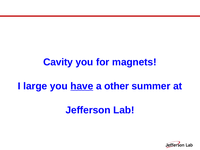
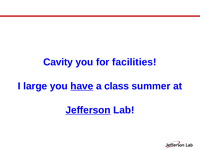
magnets: magnets -> facilities (134, 62)
other: other -> class (117, 86)
Jefferson underline: none -> present (88, 110)
